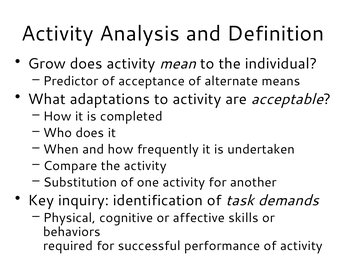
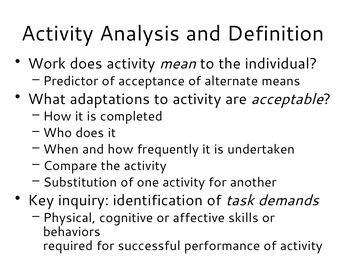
Grow: Grow -> Work (47, 64)
